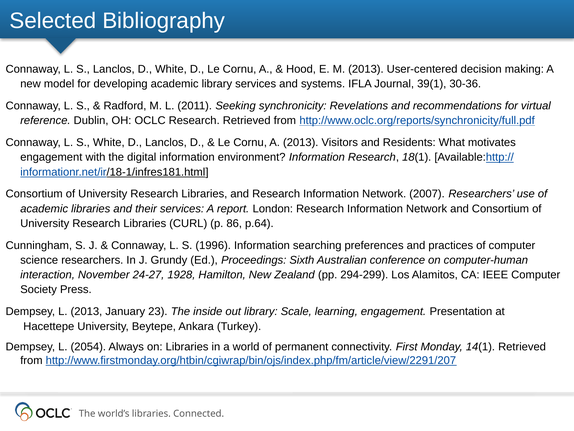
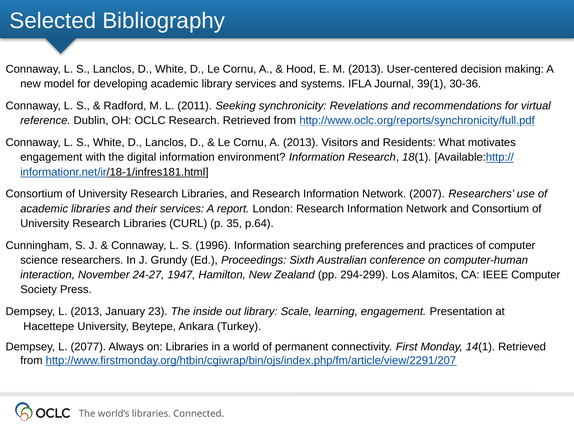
86: 86 -> 35 (234, 223)
1928: 1928 -> 1947 (181, 275)
2054: 2054 -> 2077 (88, 347)
